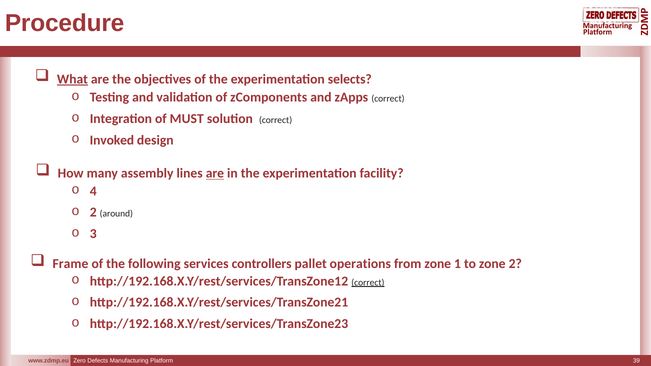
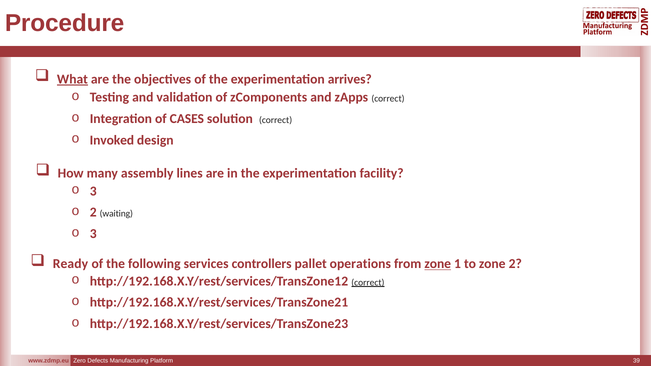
selects: selects -> arrives (350, 79)
MUST: MUST -> CASES (187, 119)
are underline: present -> none (215, 174)
4: 4 -> 3 (93, 191)
around: around -> waiting (116, 214)
Frame: Frame -> Ready (70, 264)
zone underline: none -> present (438, 264)
